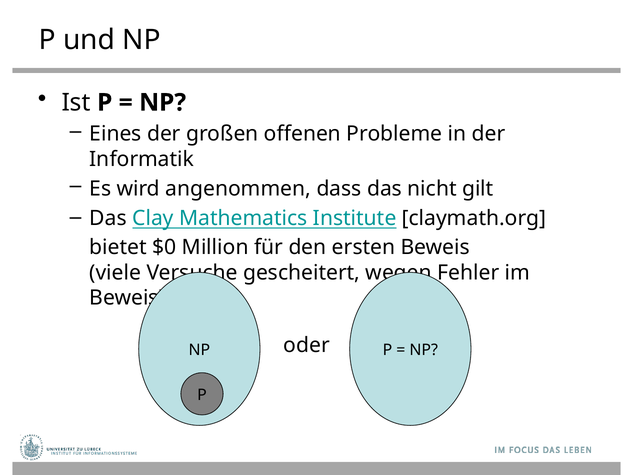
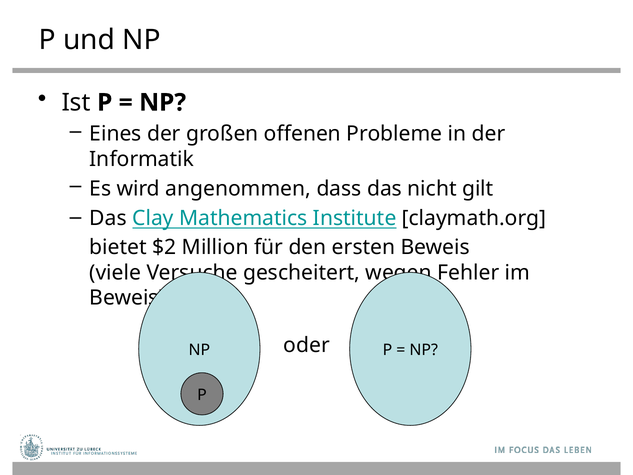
$0: $0 -> $2 (164, 247)
